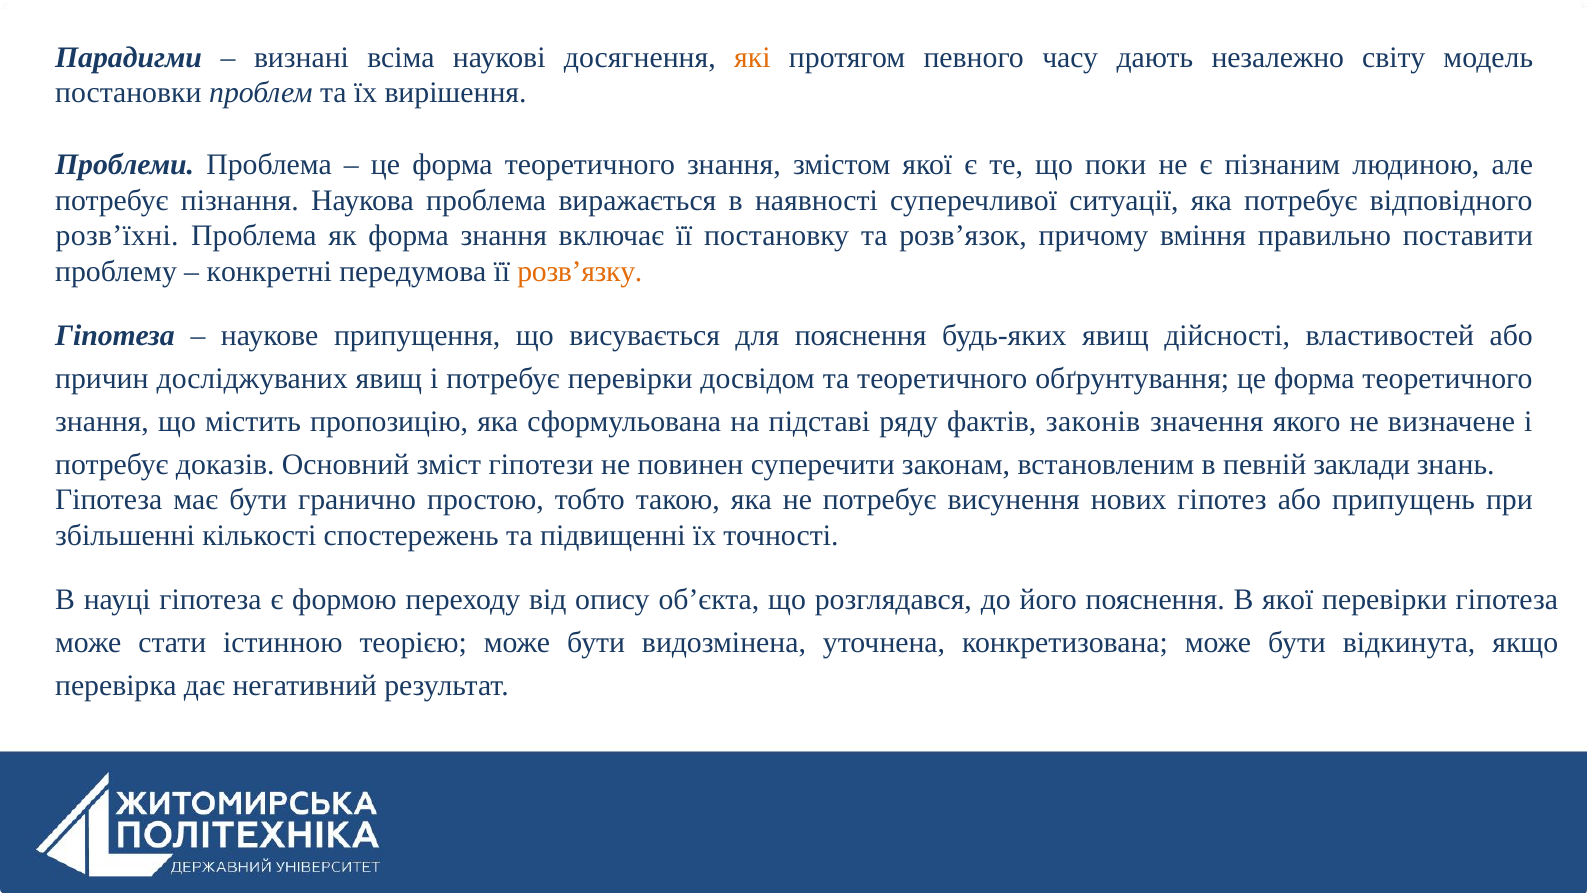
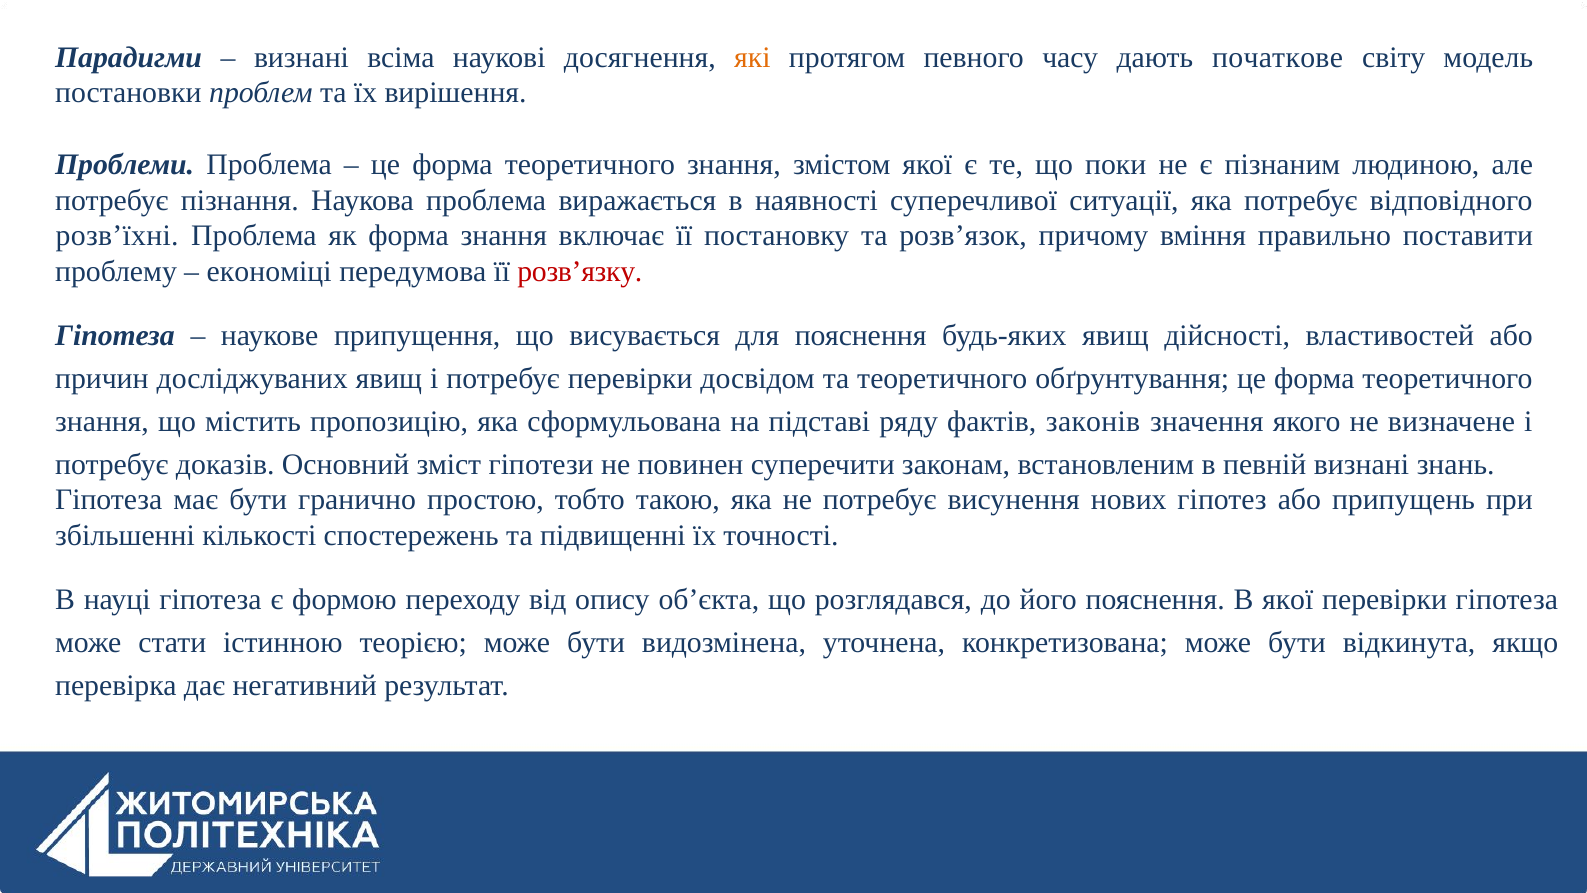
незалежно: незалежно -> початкове (1278, 57)
конкретні: конкретні -> економіці (269, 272)
розв’язку colour: orange -> red (580, 272)
певній заклади: заклади -> визнані (1361, 464)
